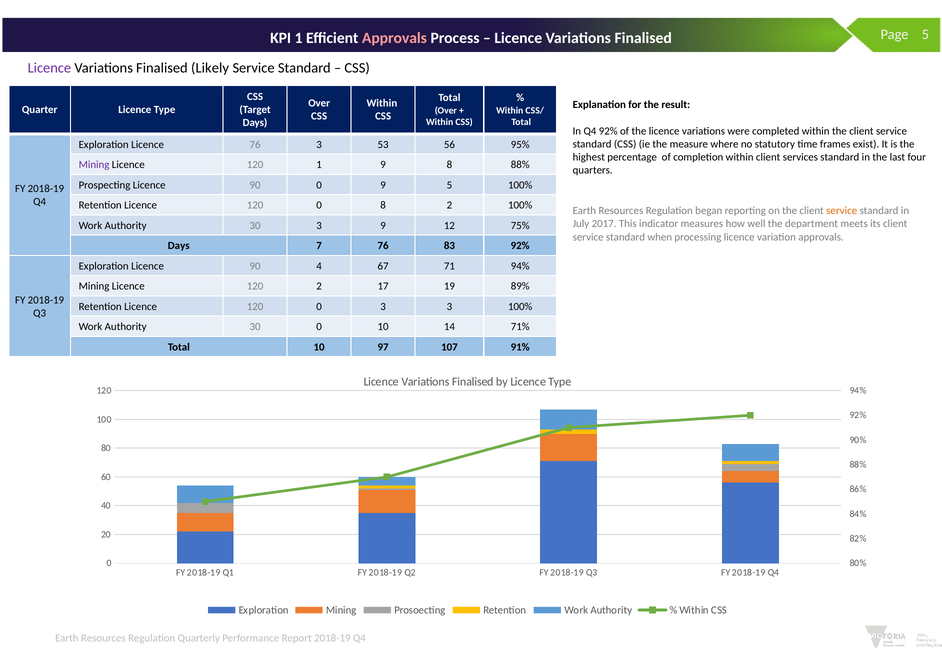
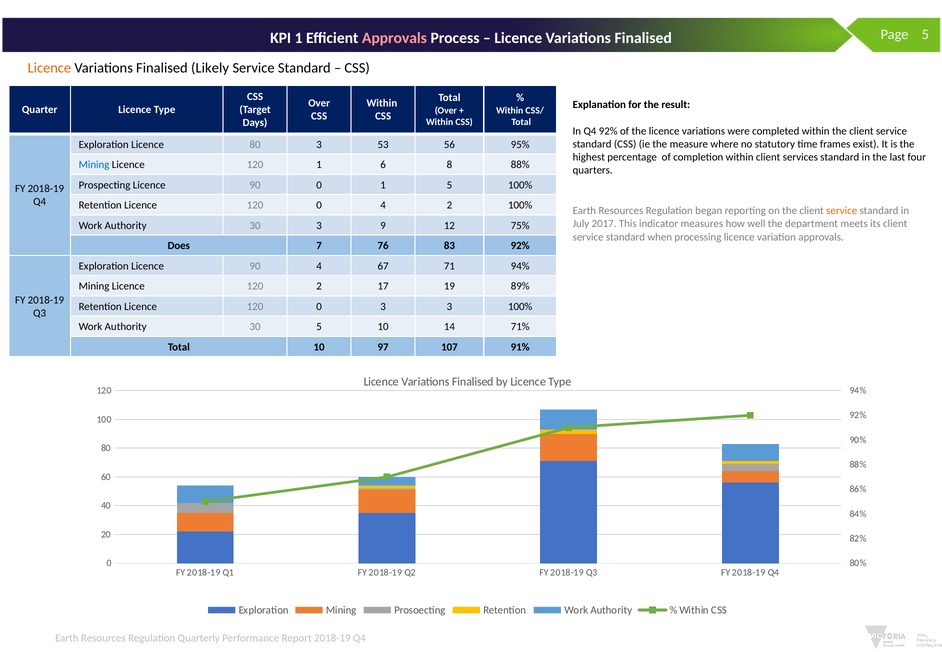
Licence colour: purple -> orange (49, 68)
Licence 76: 76 -> 80 (255, 144)
Mining colour: purple -> blue (94, 165)
1 9: 9 -> 6 (383, 165)
0 9: 9 -> 1 (383, 185)
0 8: 8 -> 4 (383, 205)
Days: Days -> Does (179, 246)
30 0: 0 -> 5 (319, 327)
